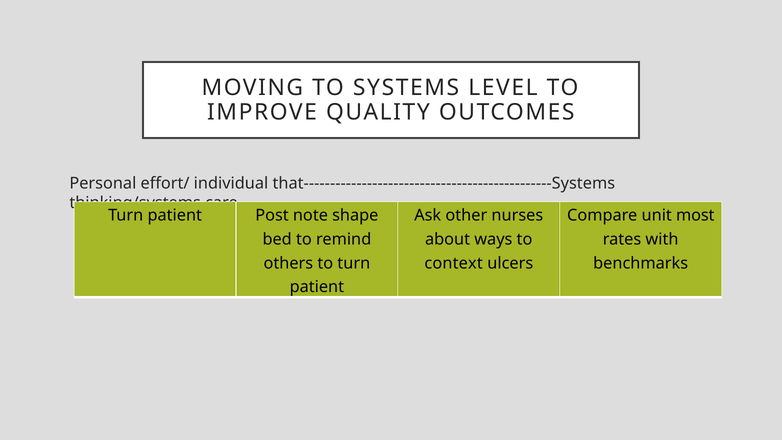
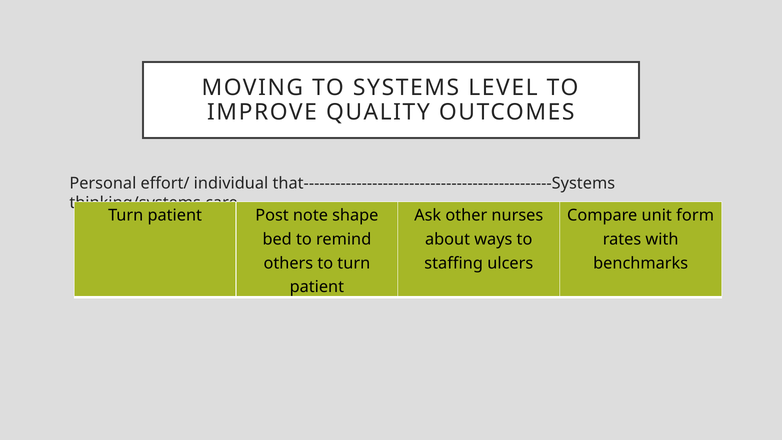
most: most -> form (695, 215)
context: context -> staffing (454, 263)
